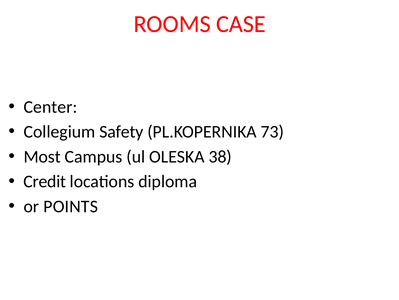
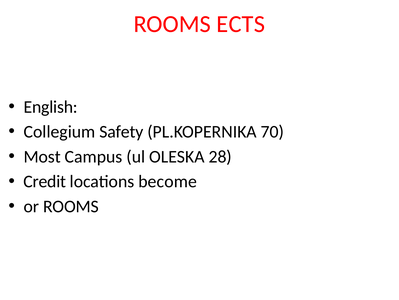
CASE: CASE -> ECTS (241, 24)
Center: Center -> English (51, 107)
73: 73 -> 70 (272, 131)
38: 38 -> 28 (220, 156)
diploma: diploma -> become (168, 181)
or POINTS: POINTS -> ROOMS (71, 206)
